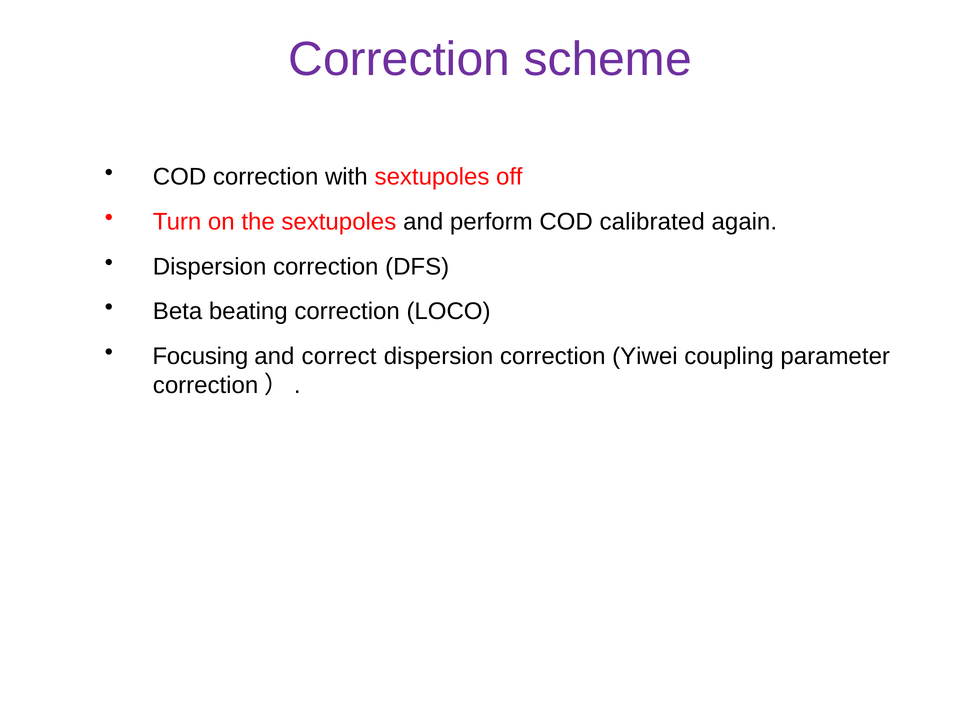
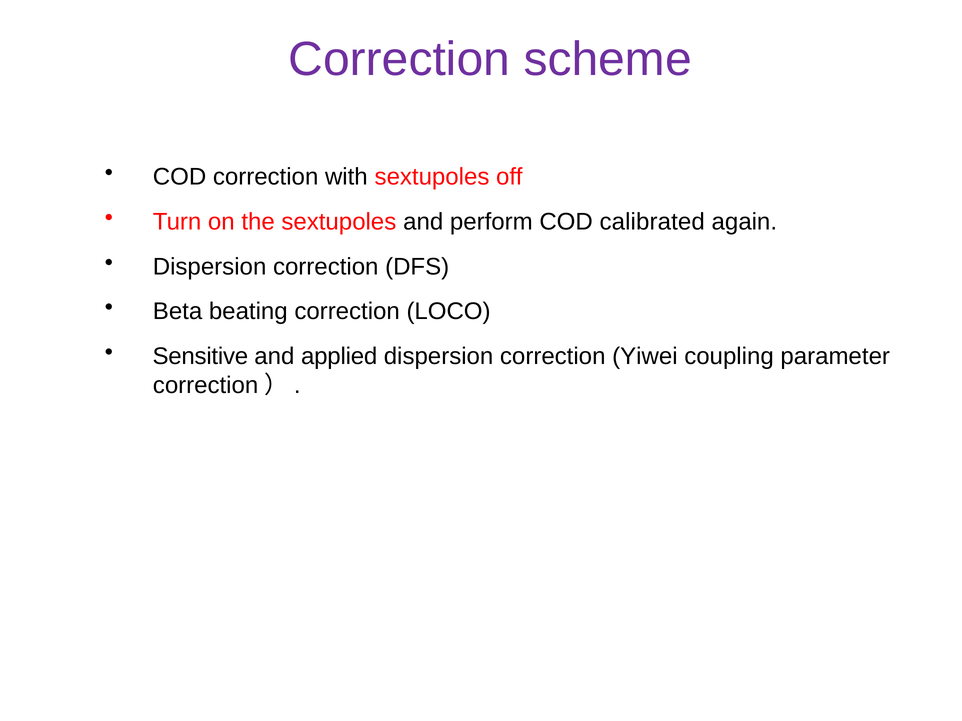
Focusing: Focusing -> Sensitive (200, 357)
correct: correct -> applied (339, 357)
